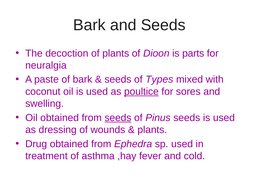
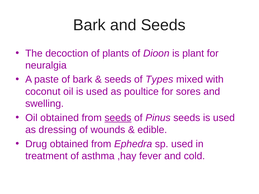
parts: parts -> plant (193, 53)
poultice underline: present -> none (141, 92)
plants: plants -> edible (152, 130)
